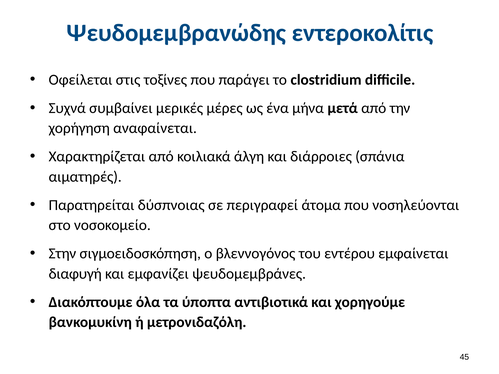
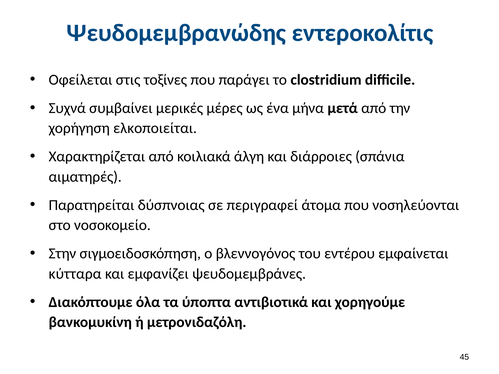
αναφαίνεται: αναφαίνεται -> ελκοποιείται (155, 128)
διαφυγή: διαφυγή -> κύτταρα (75, 274)
